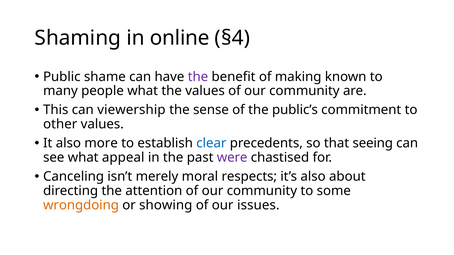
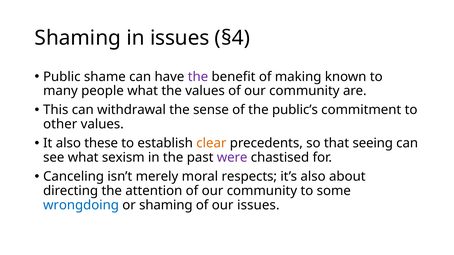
in online: online -> issues (180, 38)
viewership: viewership -> withdrawal (132, 110)
more: more -> these (101, 143)
clear colour: blue -> orange (211, 143)
appeal: appeal -> sexism (123, 158)
wrongdoing colour: orange -> blue (81, 205)
or showing: showing -> shaming (166, 205)
